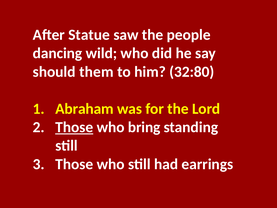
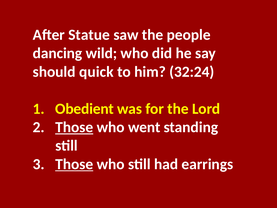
them: them -> quick (96, 72)
32:80: 32:80 -> 32:24 (192, 72)
Abraham: Abraham -> Obedient (85, 109)
bring: bring -> went (144, 127)
Those underline: none -> present (74, 164)
